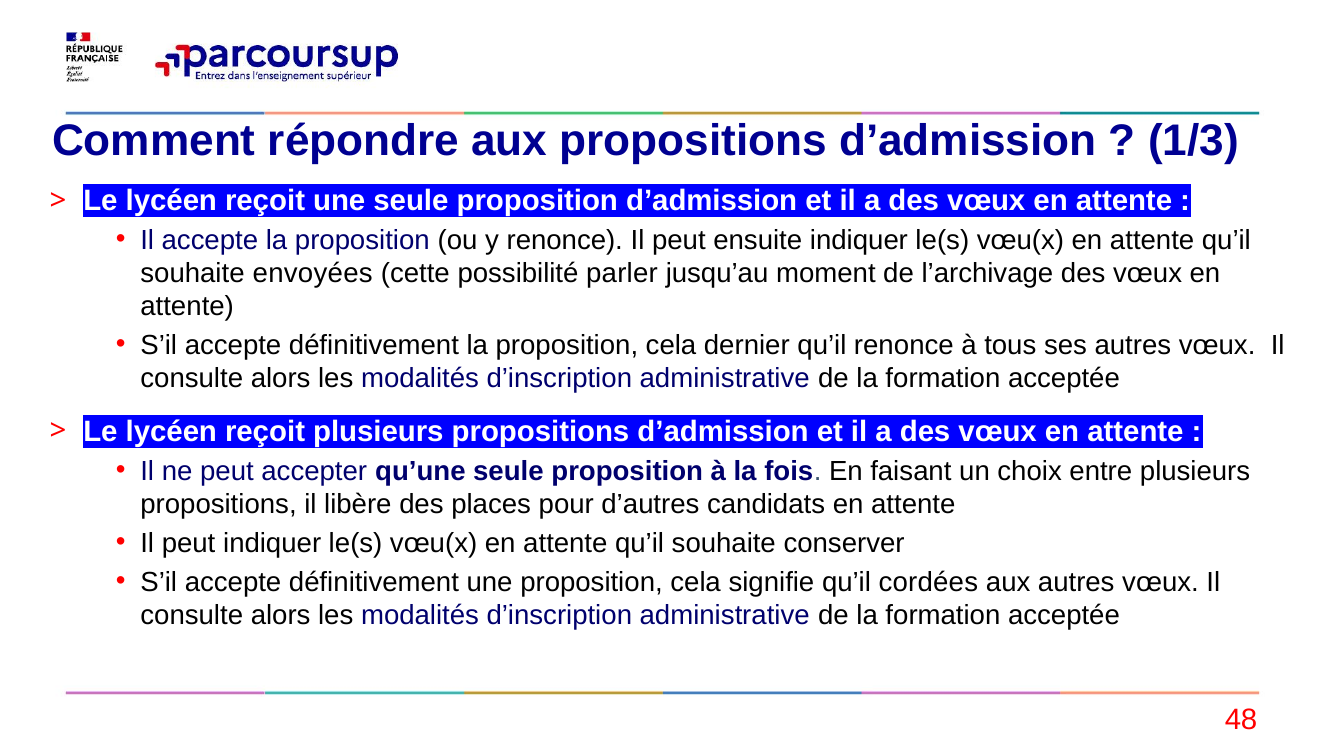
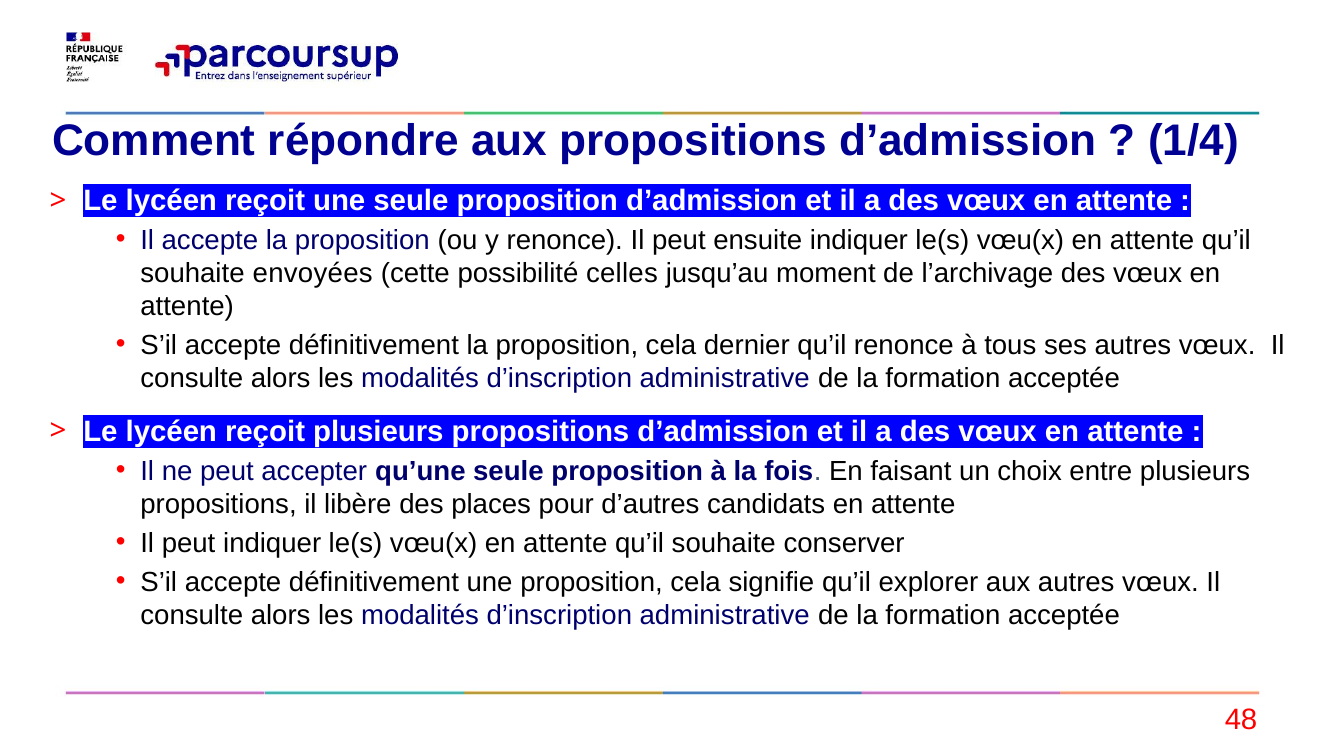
1/3: 1/3 -> 1/4 (1194, 141)
parler: parler -> celles (622, 273)
cordées: cordées -> explorer (928, 581)
